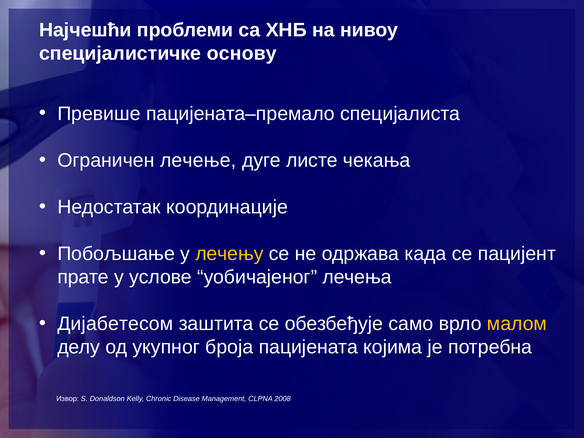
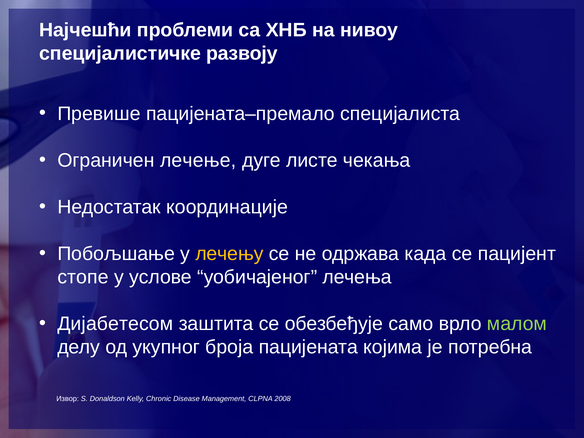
основу: основу -> развоју (242, 53)
прате: прате -> стопе (83, 277)
малом colour: yellow -> light green (517, 324)
